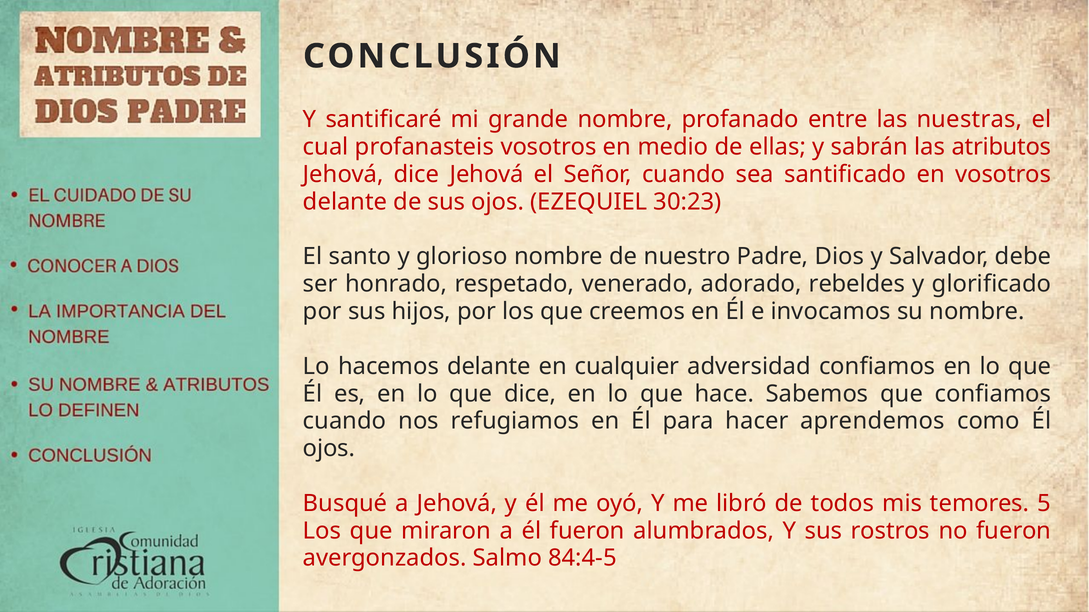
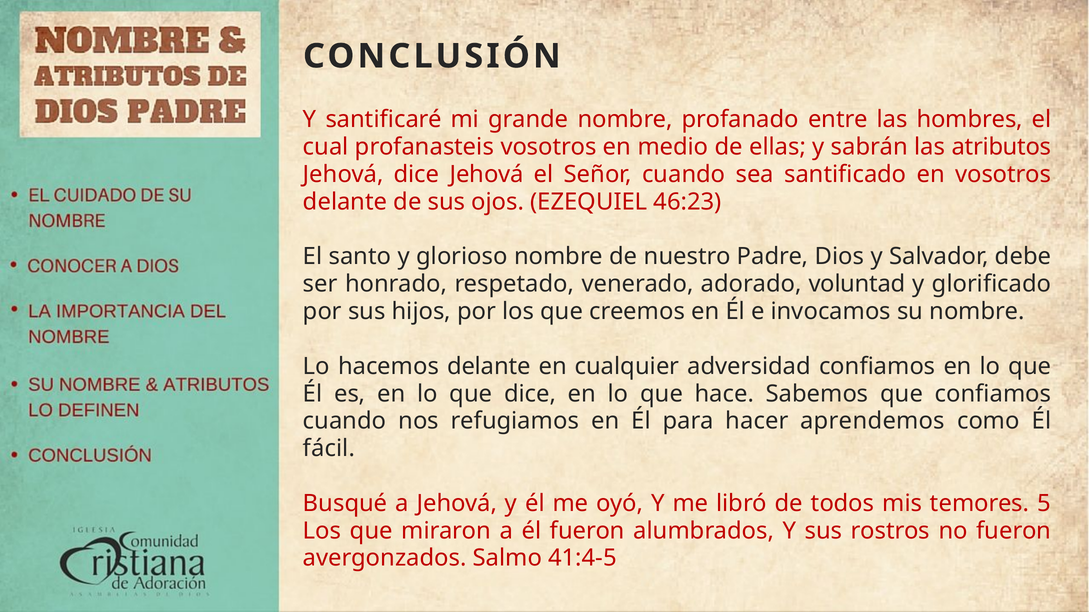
nuestras: nuestras -> hombres (970, 120)
30:23: 30:23 -> 46:23 (688, 202)
rebeldes: rebeldes -> voluntad (857, 284)
ojos: ojos -> fácil (329, 449)
84:4-5: 84:4-5 -> 41:4-5 (582, 559)
